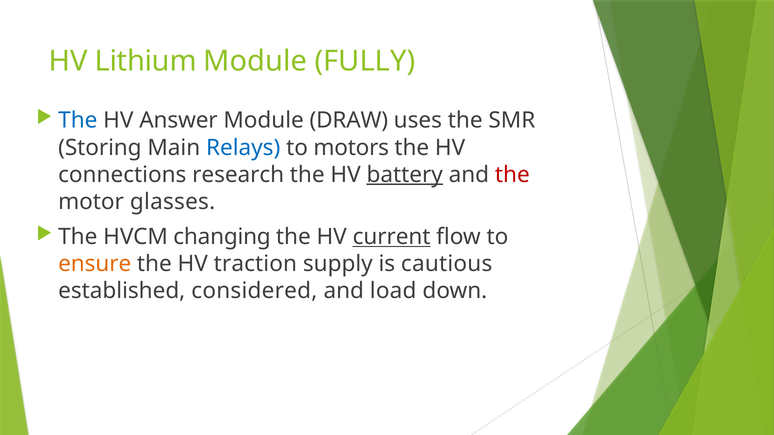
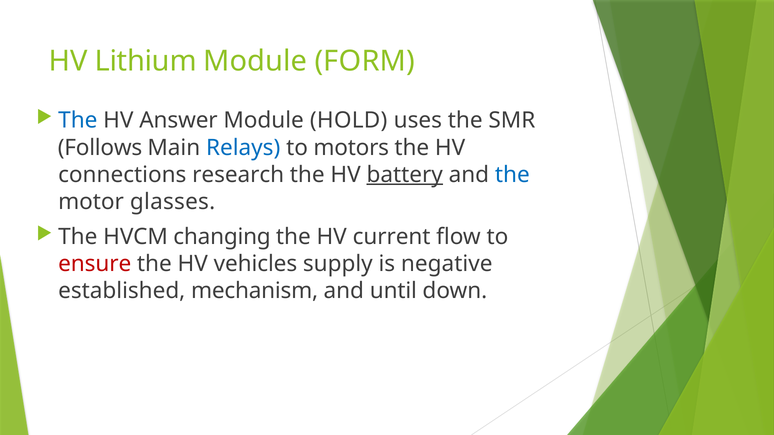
FULLY: FULLY -> FORM (365, 61)
DRAW: DRAW -> HOLD (349, 121)
Storing: Storing -> Follows (100, 148)
the colour: red -> blue (512, 175)
current underline: present -> none (392, 237)
ensure colour: orange -> red (95, 264)
traction: traction -> vehicles (255, 264)
cautious: cautious -> negative (447, 264)
considered: considered -> mechanism (255, 291)
load: load -> until (393, 291)
